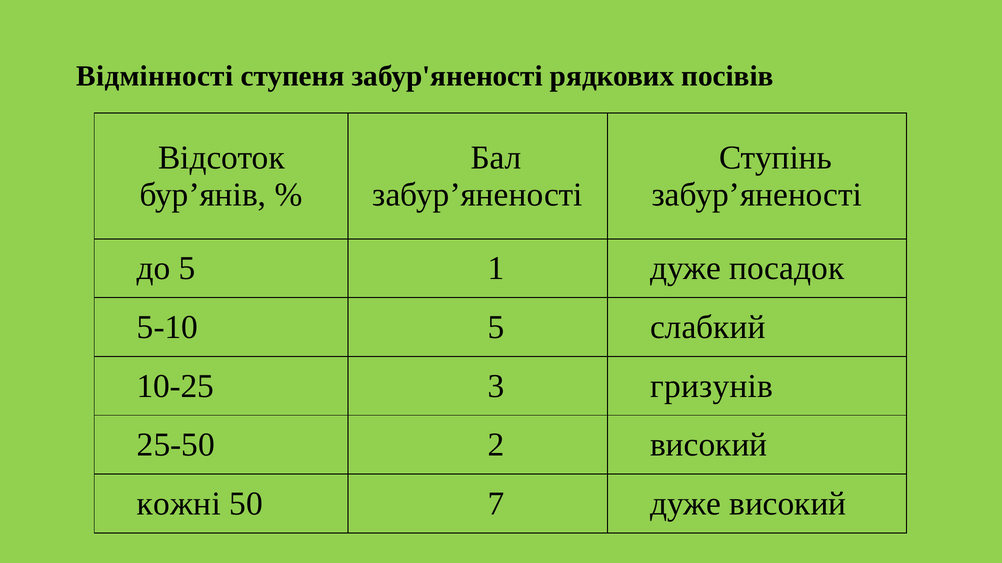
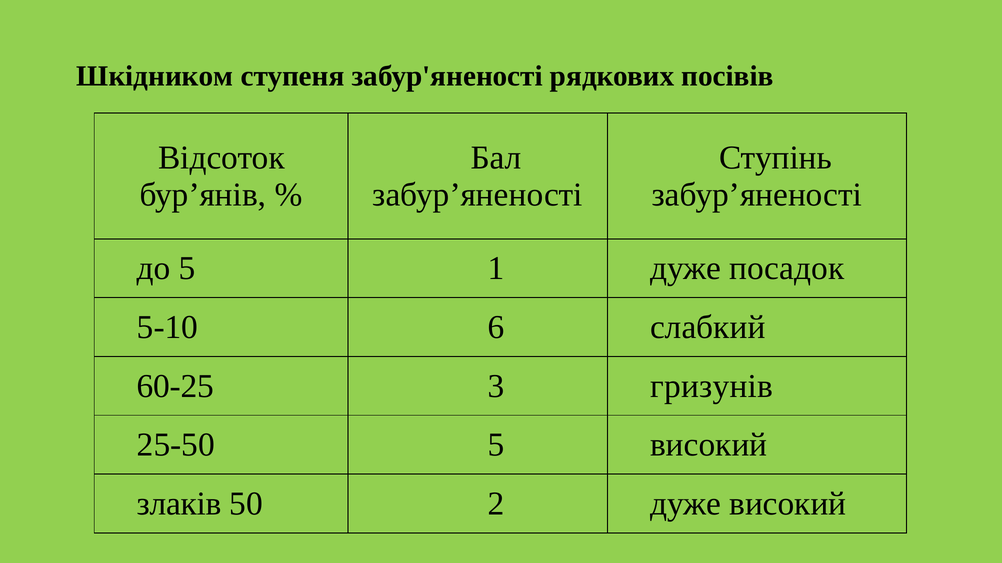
Відмінності: Відмінності -> Шкідником (155, 76)
5-10 5: 5 -> 6 (496, 328)
10-25: 10-25 -> 60-25 (175, 387)
25-50 2: 2 -> 5 (496, 445)
кожні: кожні -> злаків (179, 504)
7: 7 -> 2 (496, 504)
